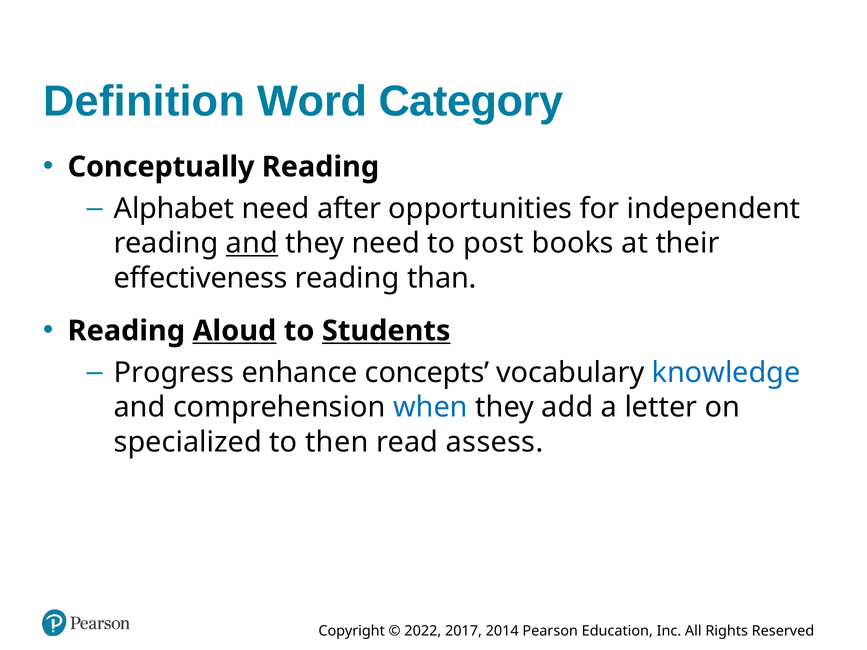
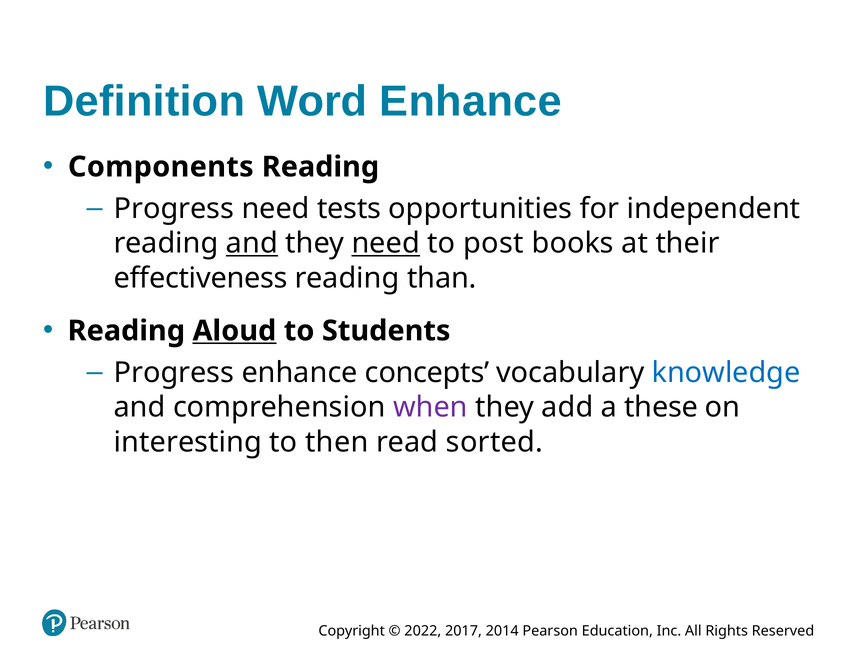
Word Category: Category -> Enhance (471, 101)
Conceptually: Conceptually -> Components (161, 167)
Alphabet: Alphabet -> Progress (174, 209)
after: after -> tests (349, 209)
need underline: none -> present (386, 244)
Students underline: present -> none (386, 331)
when colour: blue -> purple (430, 408)
letter: letter -> these (661, 408)
specialized: specialized -> interesting (188, 442)
assess: assess -> sorted (495, 442)
